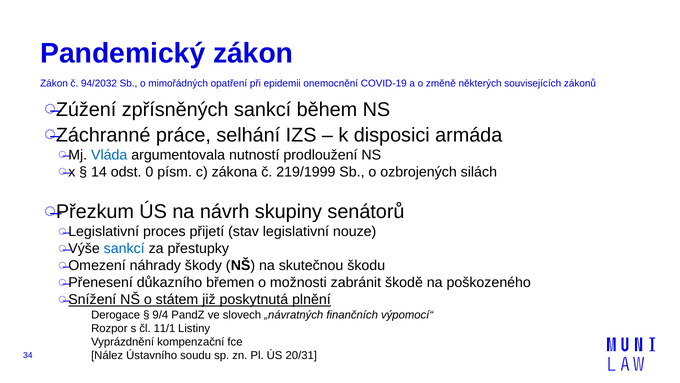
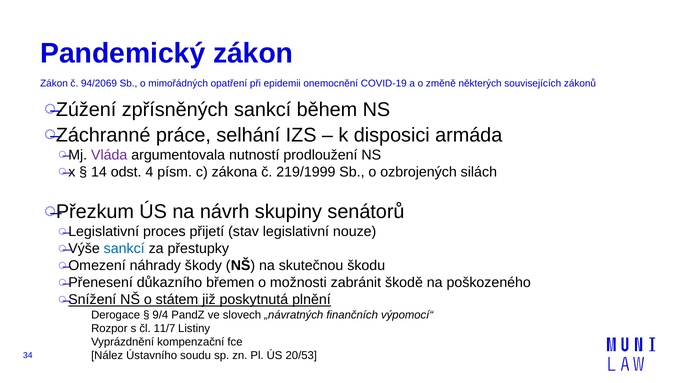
94/2032: 94/2032 -> 94/2069 (99, 83)
Vláda colour: blue -> purple (109, 155)
0: 0 -> 4 (149, 172)
11/1: 11/1 -> 11/7 (164, 328)
20/31: 20/31 -> 20/53 (301, 355)
